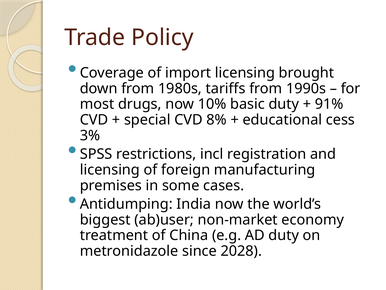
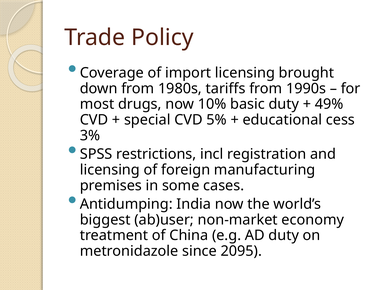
91%: 91% -> 49% (329, 104)
8%: 8% -> 5% (217, 120)
2028: 2028 -> 2095 (241, 251)
